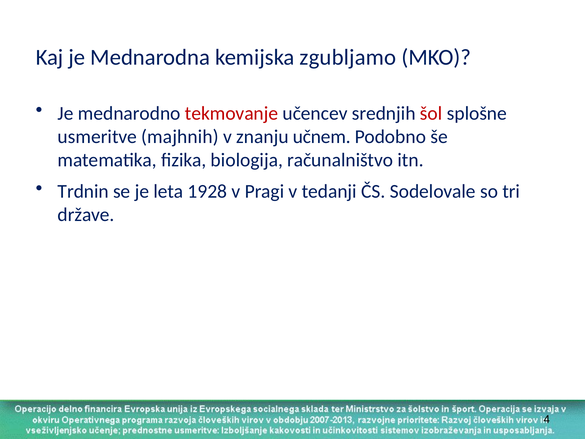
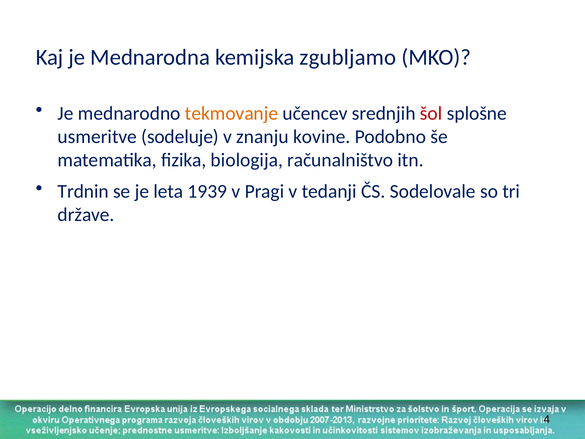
tekmovanje colour: red -> orange (232, 113)
majhnih: majhnih -> sodeluje (180, 137)
učnem: učnem -> kovine (322, 137)
1928: 1928 -> 1939 (207, 191)
